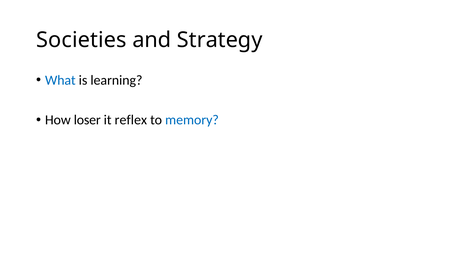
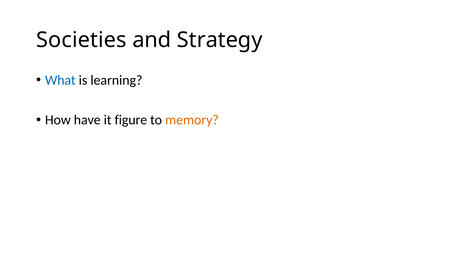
loser: loser -> have (87, 120)
reflex: reflex -> figure (131, 120)
memory colour: blue -> orange (192, 120)
